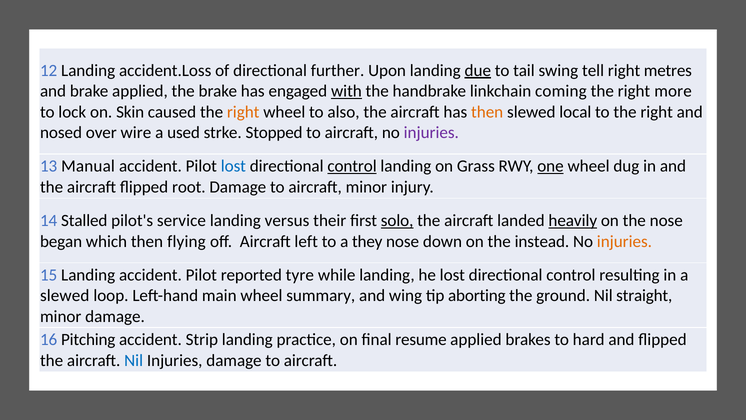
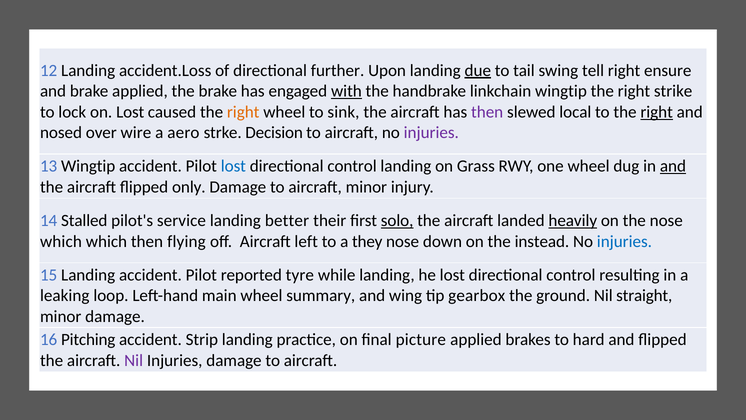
metres: metres -> ensure (668, 70)
linkchain coming: coming -> wingtip (561, 91)
more: more -> strike (673, 91)
on Skin: Skin -> Lost (130, 112)
also: also -> sink (343, 112)
then colour: orange -> purple (487, 112)
right underline: none -> present (657, 112)
used: used -> aero (183, 133)
Stopped: Stopped -> Decision (274, 133)
13 Manual: Manual -> Wingtip (88, 166)
control underline: present -> none (352, 166)
one underline: present -> none (550, 166)
and underline: none -> present (673, 166)
root: root -> only (189, 187)
versus: versus -> better (287, 220)
began: began -> which (61, 241)
injuries colour: orange -> blue (624, 241)
slewed: slewed -> leaking (65, 295)
aborting: aborting -> gearbox (477, 295)
resume: resume -> picture (421, 339)
Nil colour: blue -> purple (134, 360)
